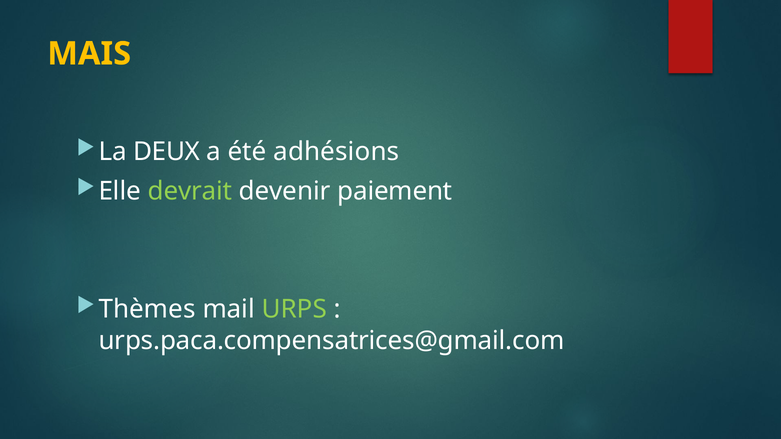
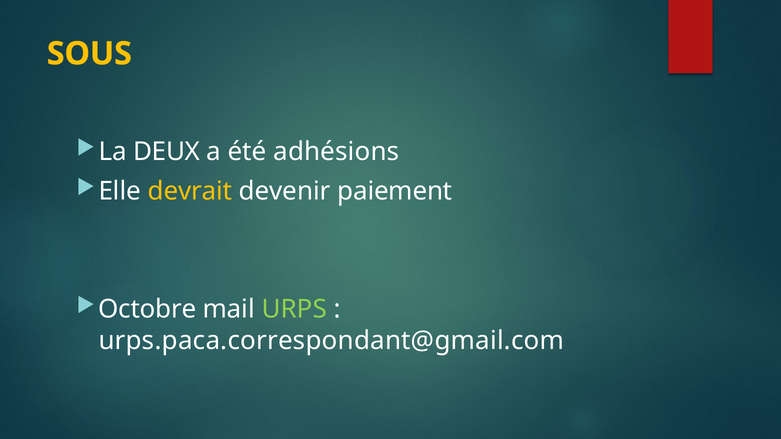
MAIS: MAIS -> SOUS (89, 54)
devrait colour: light green -> yellow (190, 191)
Thèmes: Thèmes -> Octobre (147, 309)
urps.paca.compensatrices@gmail.com: urps.paca.compensatrices@gmail.com -> urps.paca.correspondant@gmail.com (331, 341)
